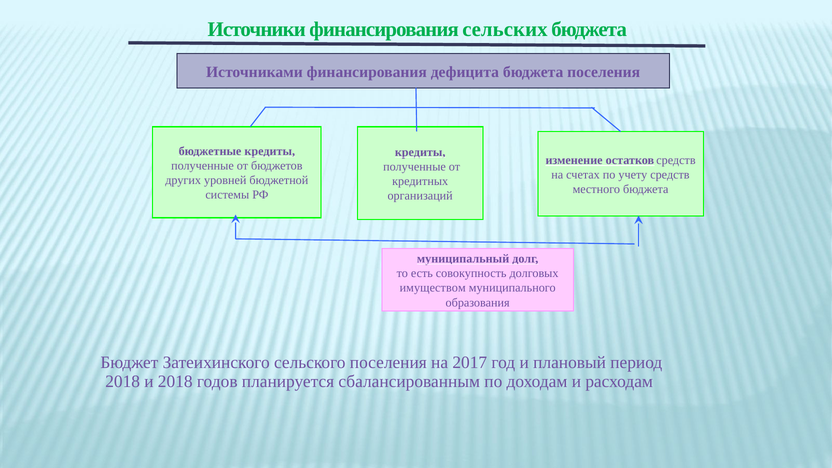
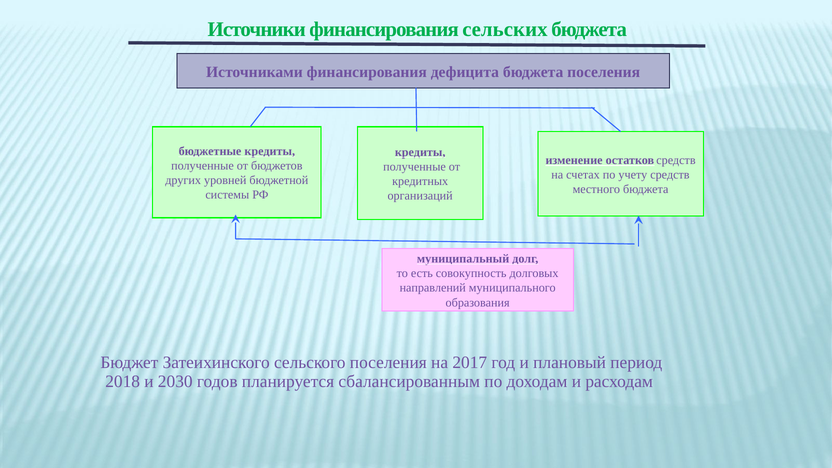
имуществом: имуществом -> направлений (433, 288)
и 2018: 2018 -> 2030 (175, 381)
